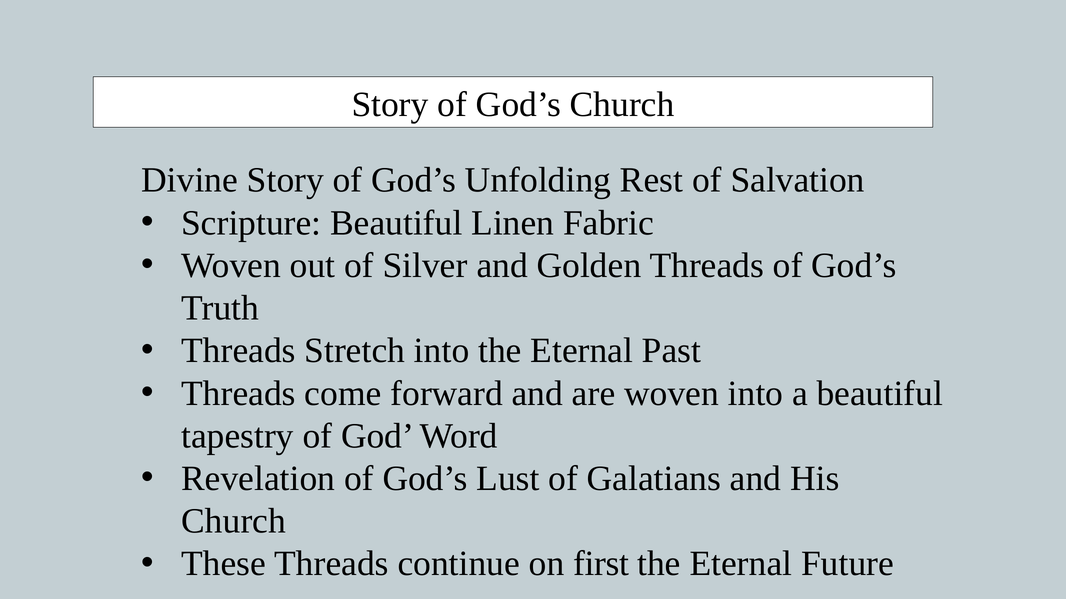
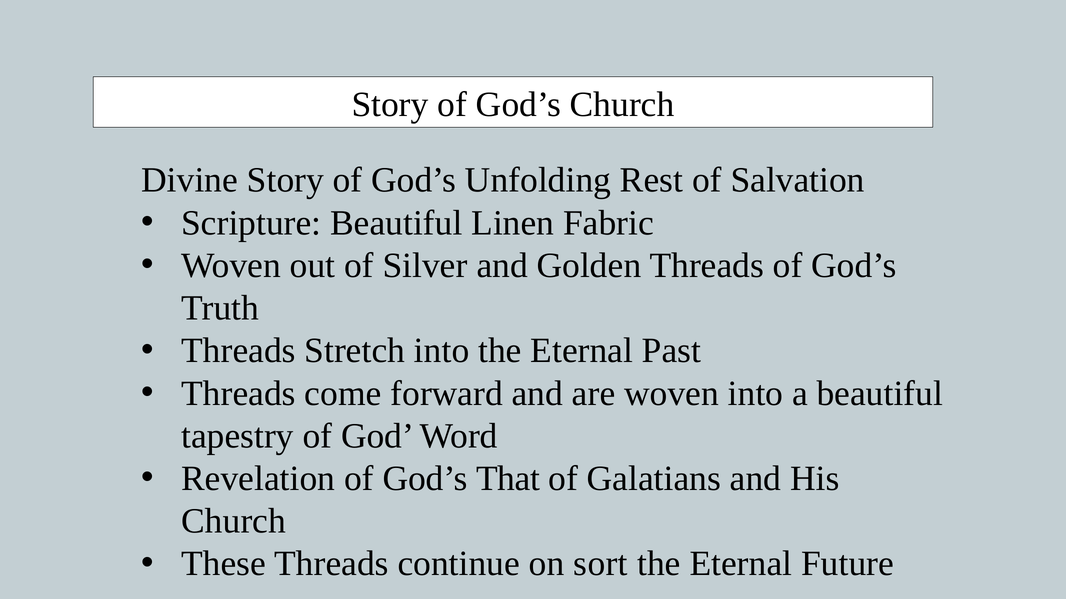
Lust: Lust -> That (508, 479)
first: first -> sort (601, 564)
